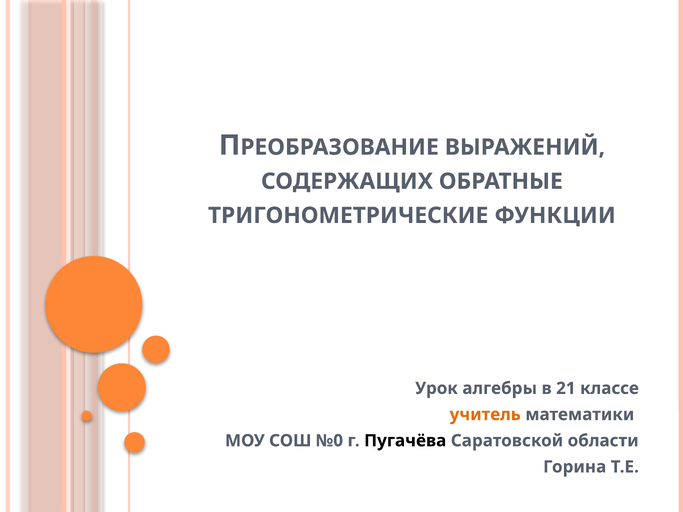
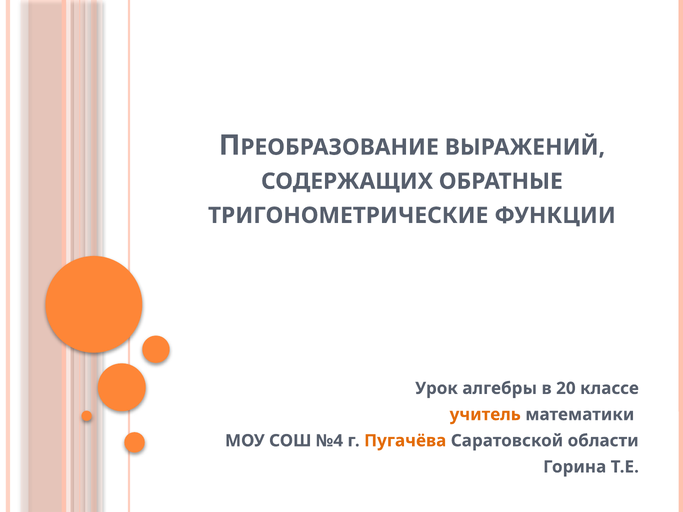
21: 21 -> 20 (566, 389)
№0: №0 -> №4 (329, 441)
Пугачёва colour: black -> orange (405, 441)
